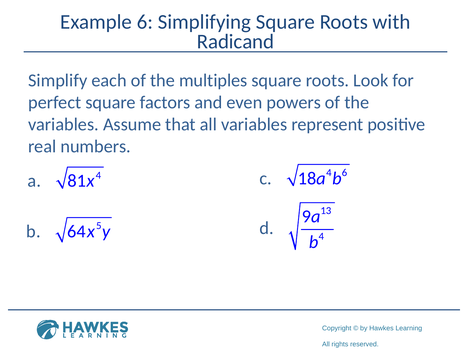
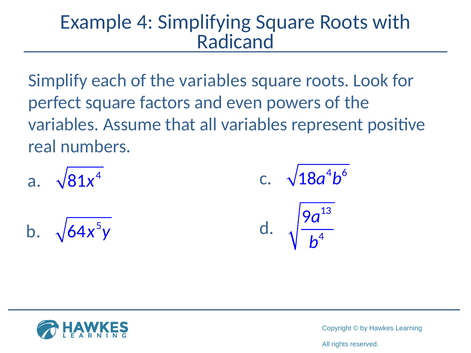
Example 6: 6 -> 4 (145, 22)
each of the multiples: multiples -> variables (213, 81)
